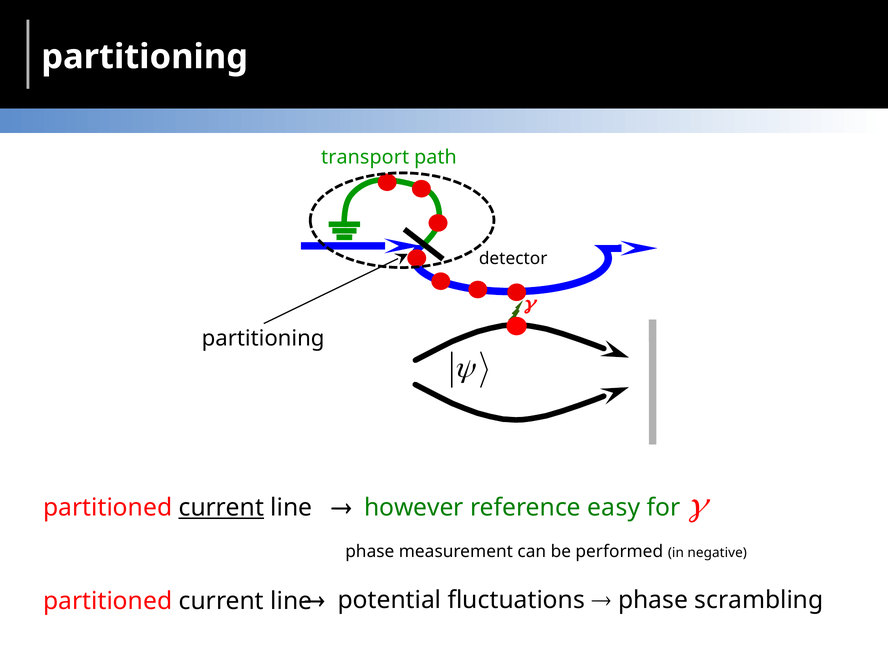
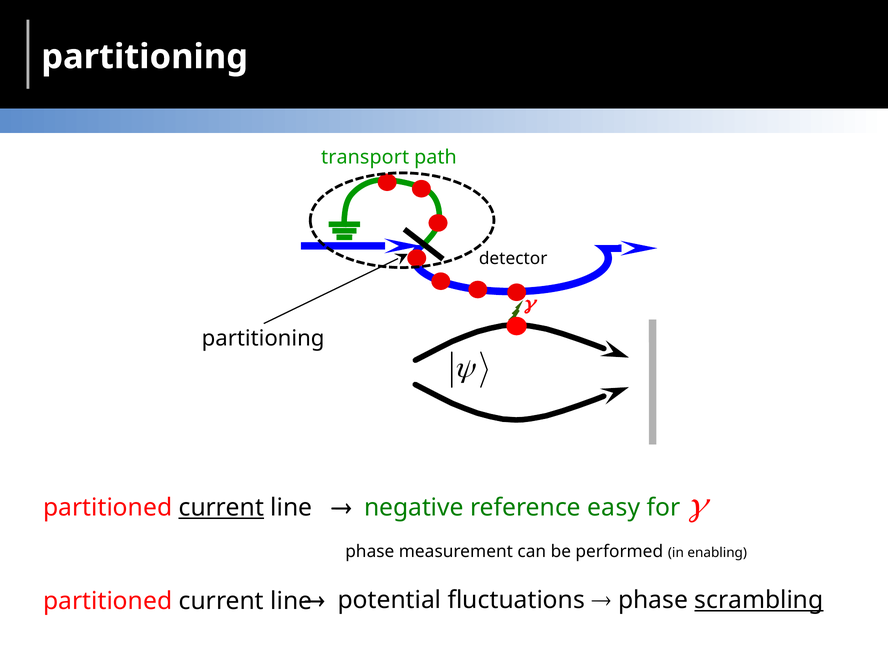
however: however -> negative (414, 507)
negative: negative -> enabling (717, 553)
scrambling underline: none -> present (759, 600)
